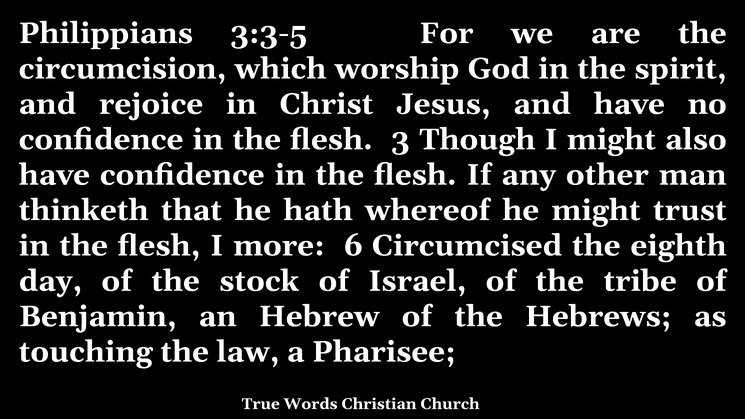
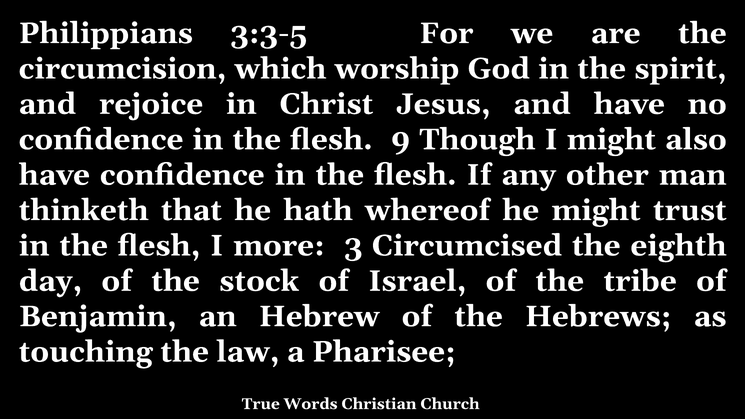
3: 3 -> 9 (401, 140)
6: 6 -> 3 (353, 246)
